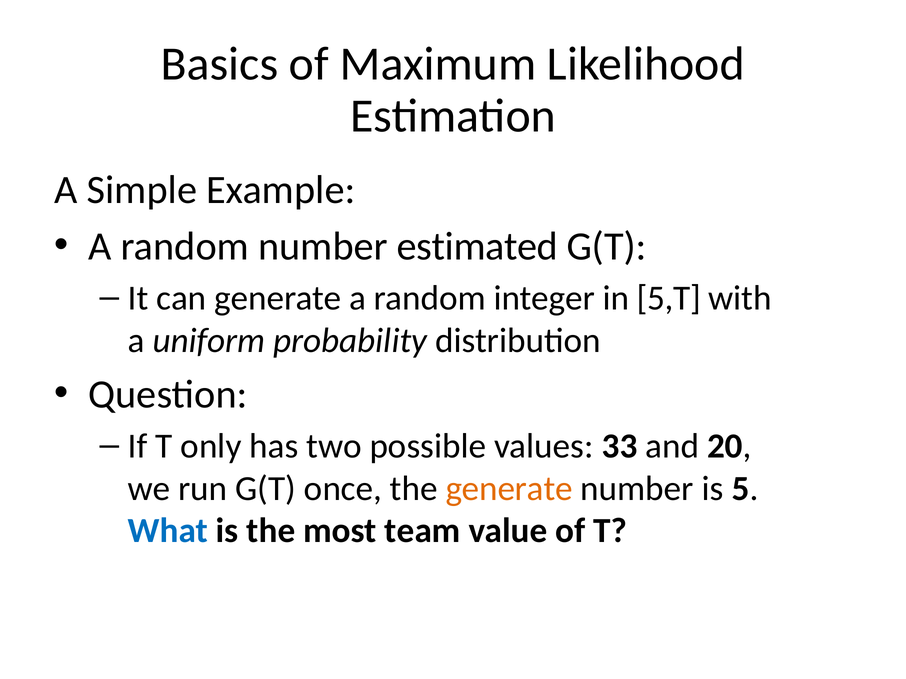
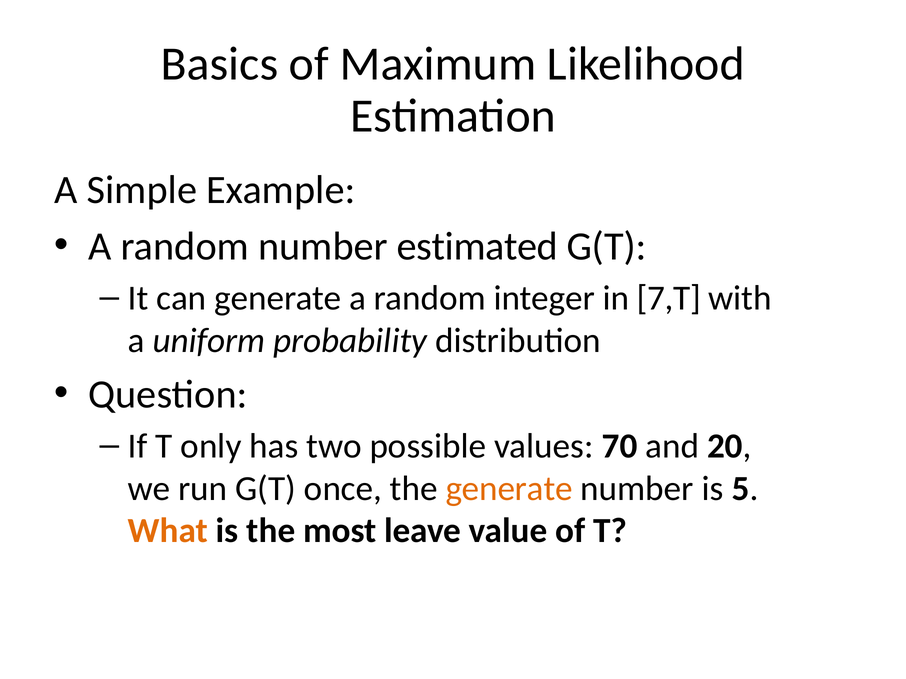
5,T: 5,T -> 7,T (669, 298)
33: 33 -> 70 (620, 447)
What colour: blue -> orange (168, 531)
team: team -> leave (423, 531)
